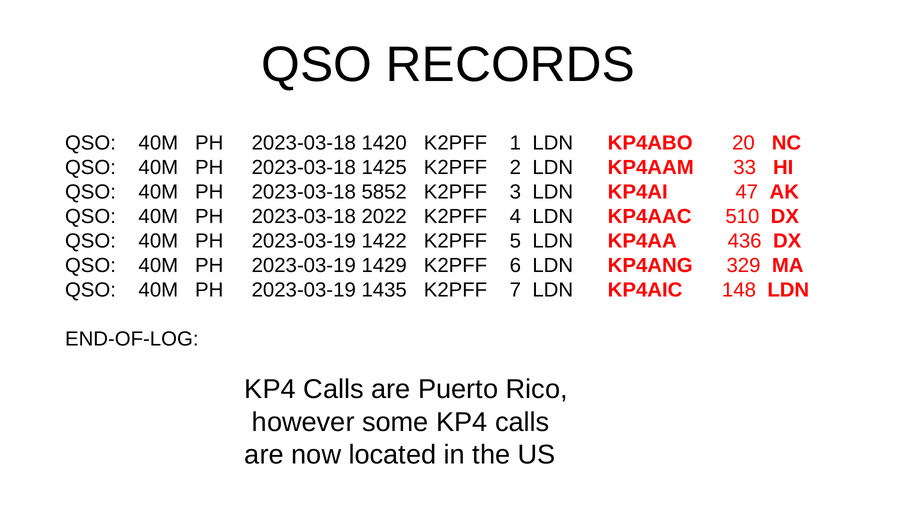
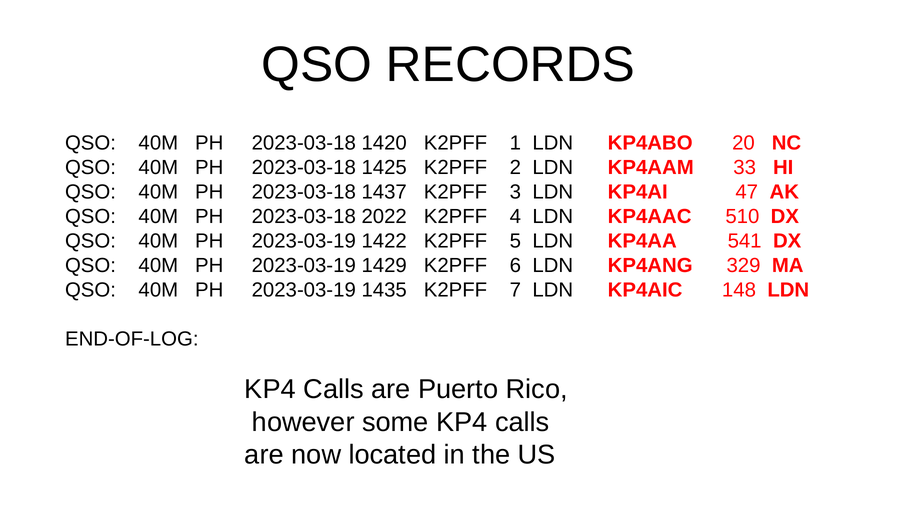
5852: 5852 -> 1437 (384, 192)
436: 436 -> 541 (745, 241)
